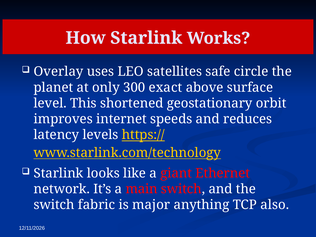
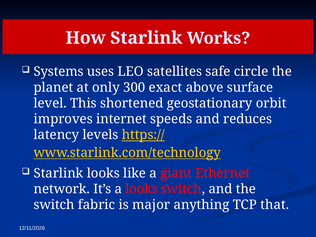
Overlay: Overlay -> Systems (59, 72)
a main: main -> looks (142, 189)
also: also -> that (275, 205)
